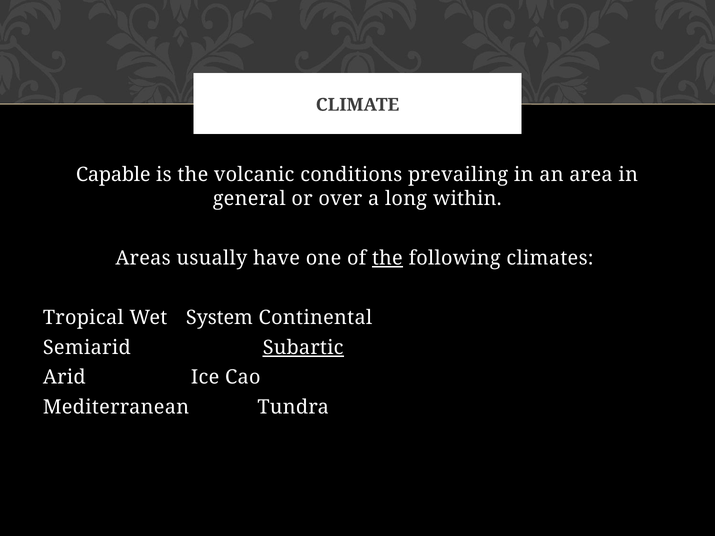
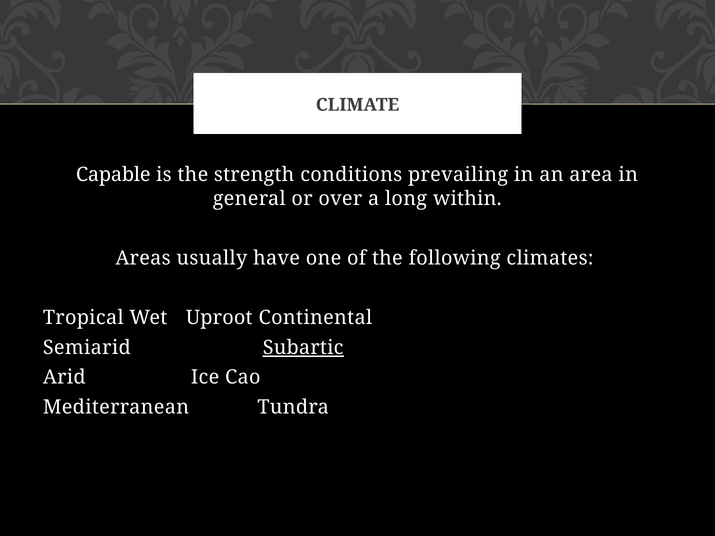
volcanic: volcanic -> strength (254, 175)
the underline: present -> none (387, 258)
System: System -> Uproot (219, 318)
